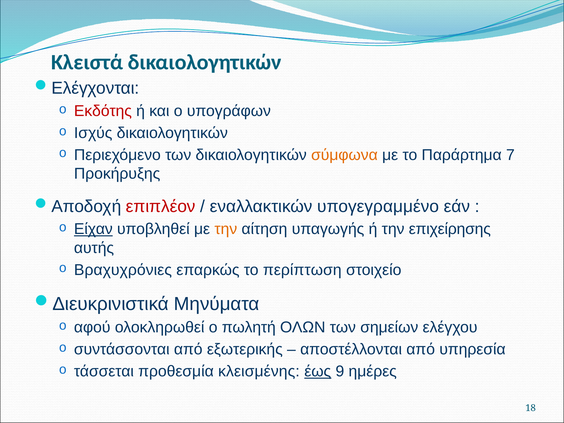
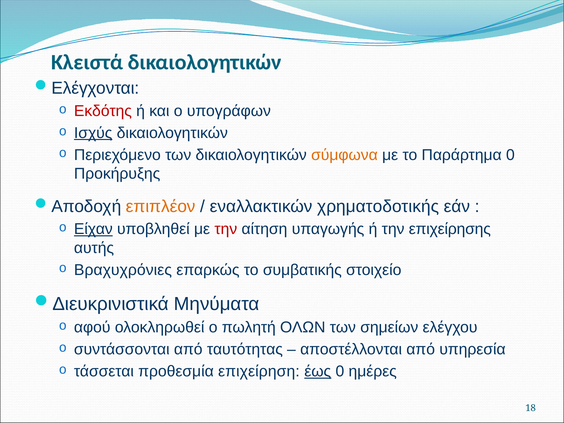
Ισχύς underline: none -> present (93, 133)
Παράρτημα 7: 7 -> 0 (510, 155)
επιπλέον colour: red -> orange (161, 206)
υπογεγραμμένο: υπογεγραμμένο -> χρηματοδοτικής (378, 206)
την colour: orange -> red (226, 229)
περίπτωση: περίπτωση -> συμβατικής (302, 270)
εξωτερικής: εξωτερικής -> ταυτότητας (245, 349)
κλεισμένης: κλεισμένης -> επιχείρηση (259, 371)
έως 9: 9 -> 0 (340, 371)
